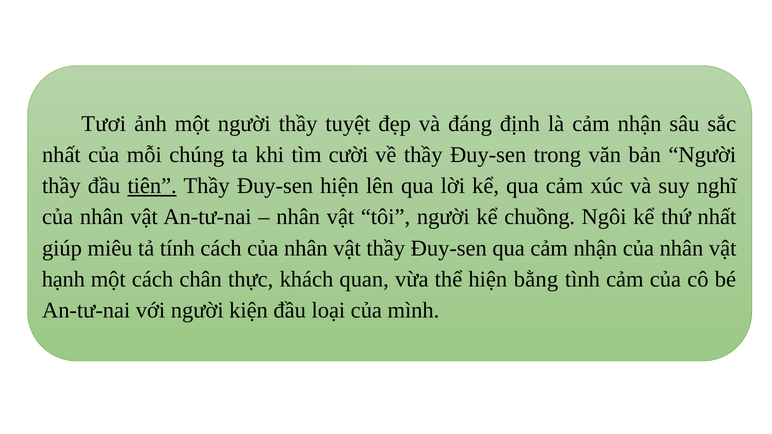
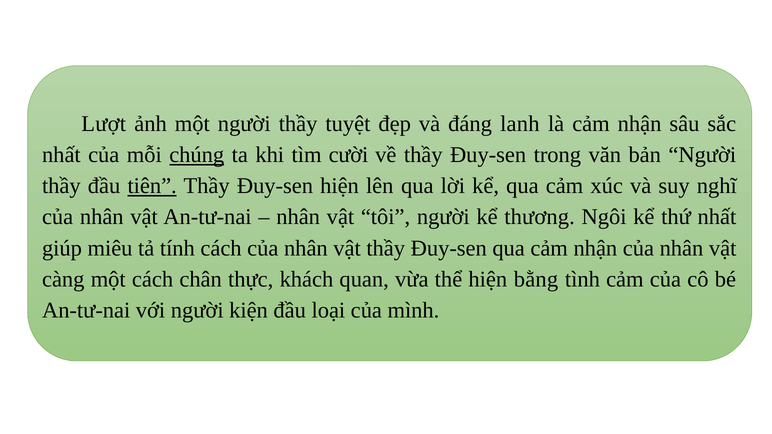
Tươi: Tươi -> Lượt (104, 124)
định: định -> lanh (520, 124)
chúng underline: none -> present (197, 155)
chuồng: chuồng -> thương (540, 217)
hạnh: hạnh -> càng (63, 279)
